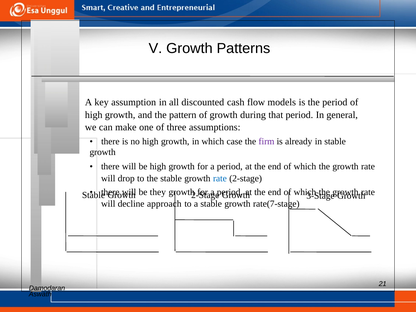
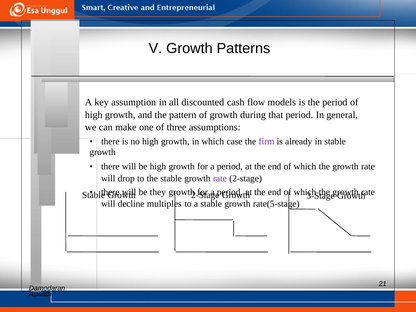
rate colour: blue -> purple (220, 178)
approach: approach -> multiples (164, 204)
rate(7-stage: rate(7-stage -> rate(5-stage (276, 204)
